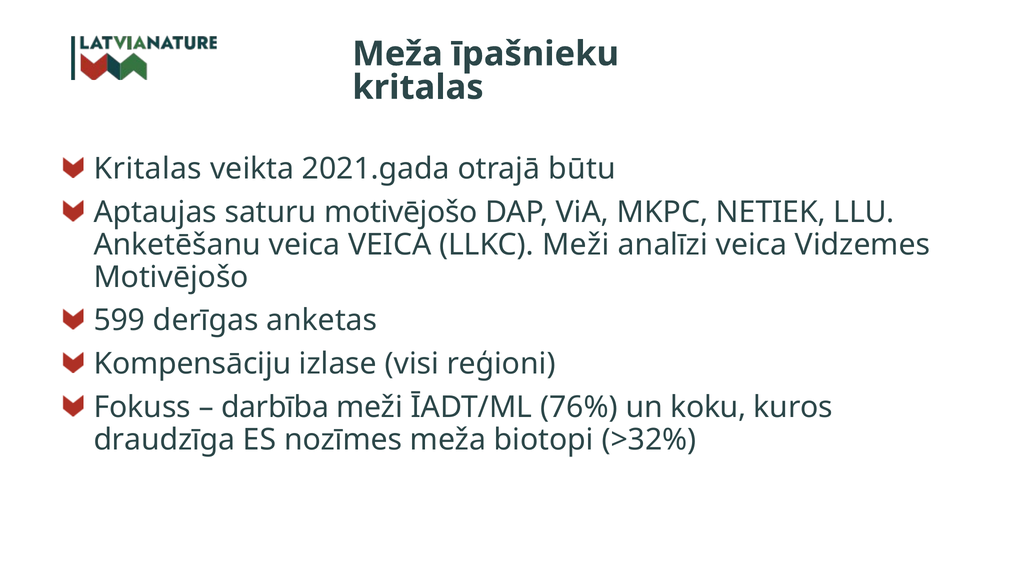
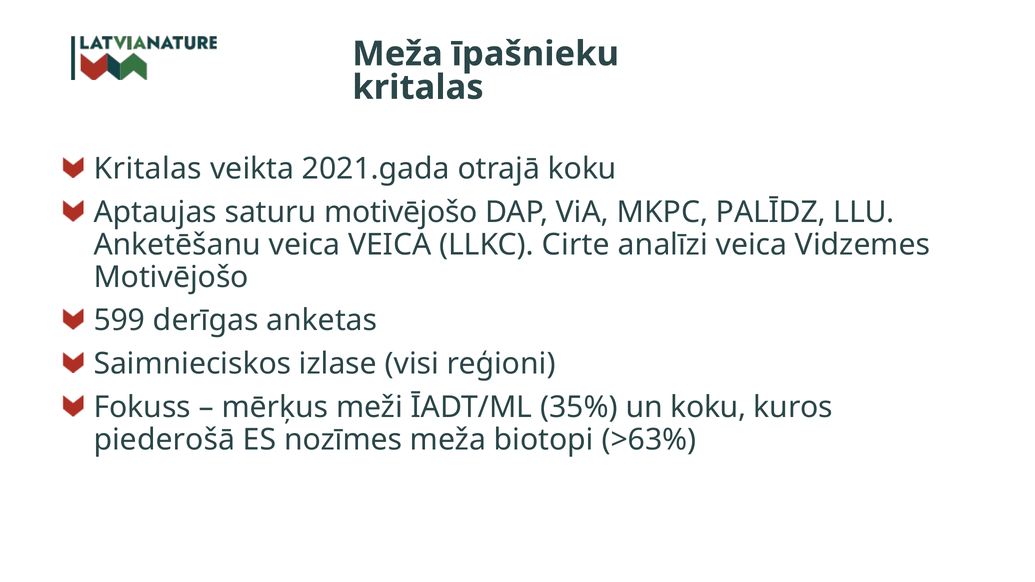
otrajā būtu: būtu -> koku (582, 169)
NETIEK: NETIEK -> PALĪDZ (771, 212)
LLKC Meži: Meži -> Cirte (576, 245)
Kompensāciju: Kompensāciju -> Saimnieciskos (192, 364)
darbība: darbība -> mērķus (275, 407)
76%: 76% -> 35% (579, 407)
draudzīga: draudzīga -> piederošā (164, 440)
>32%: >32% -> >63% (649, 440)
